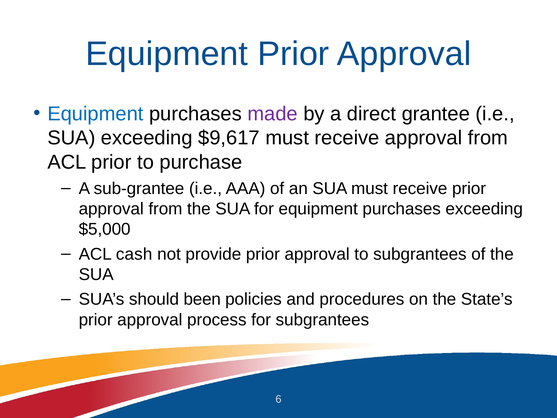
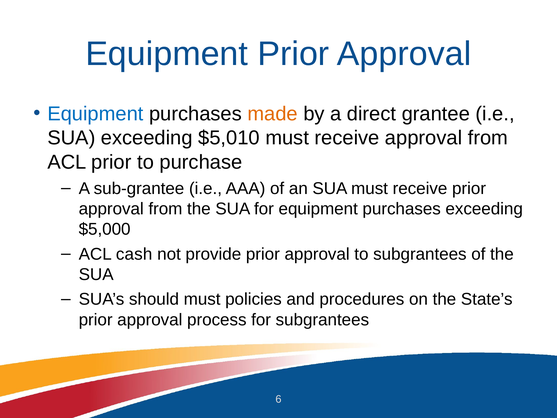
made colour: purple -> orange (273, 114)
$9,617: $9,617 -> $5,010 (229, 138)
should been: been -> must (202, 299)
